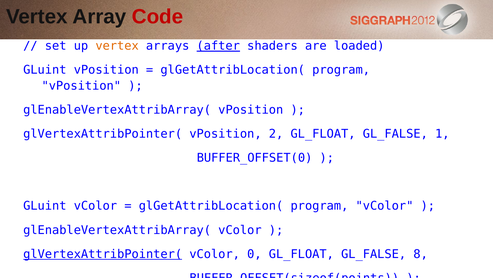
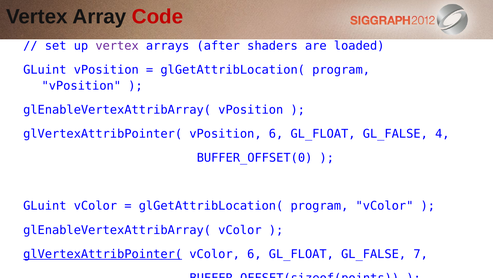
vertex colour: orange -> purple (117, 46)
after underline: present -> none (218, 46)
vPosition 2: 2 -> 6 (276, 134)
1: 1 -> 4 (442, 134)
vColor 0: 0 -> 6 (254, 253)
8: 8 -> 7 (421, 253)
